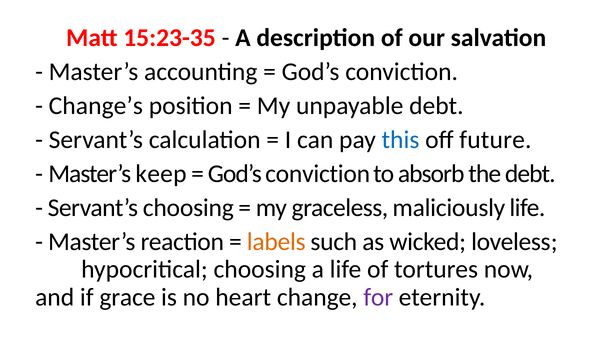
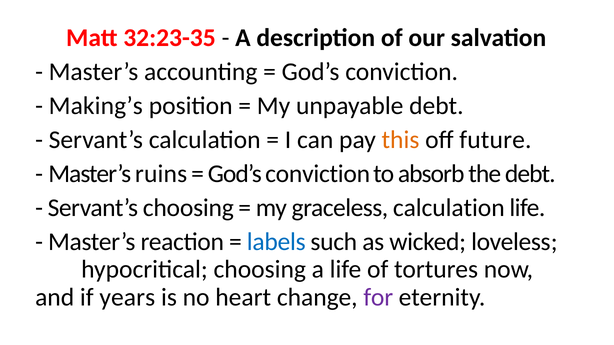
15:23-35: 15:23-35 -> 32:23-35 (170, 38)
Change’s: Change’s -> Making’s (96, 106)
this colour: blue -> orange (400, 140)
keep: keep -> ruins (161, 174)
graceless maliciously: maliciously -> calculation (449, 208)
labels colour: orange -> blue (276, 242)
grace: grace -> years (127, 297)
